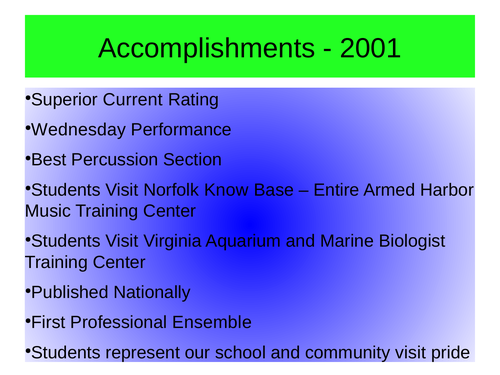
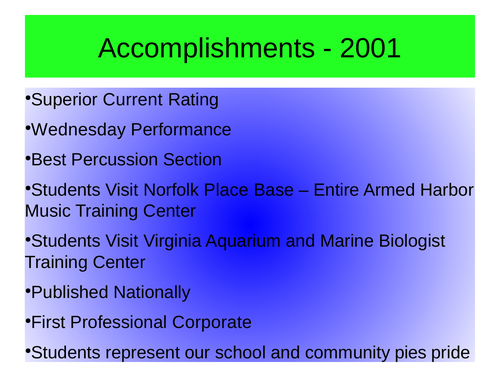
Know: Know -> Place (226, 190)
Ensemble: Ensemble -> Corporate (212, 322)
community visit: visit -> pies (411, 353)
